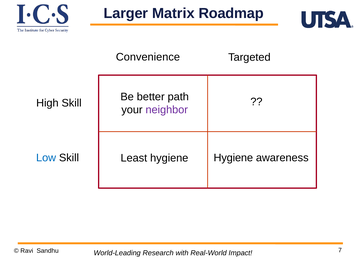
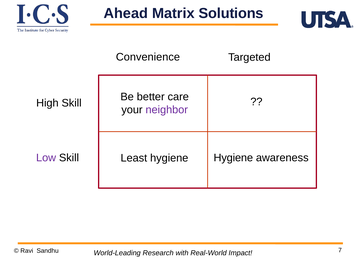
Larger: Larger -> Ahead (126, 13)
Roadmap: Roadmap -> Solutions (231, 13)
path: path -> care (178, 97)
Low colour: blue -> purple (46, 158)
